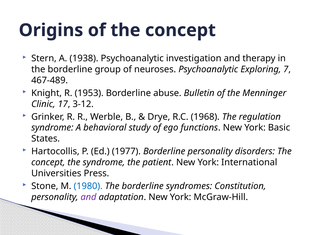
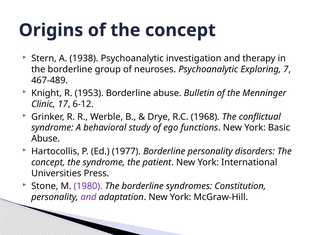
3-12: 3-12 -> 6-12 (83, 104)
regulation: regulation -> conflictual (260, 117)
States: States -> Abuse (46, 139)
1980 colour: blue -> purple (88, 186)
